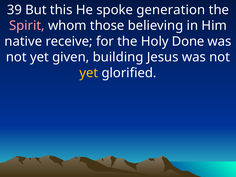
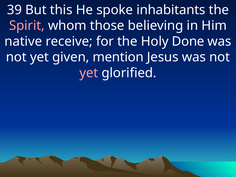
generation: generation -> inhabitants (171, 10)
building: building -> mention (118, 57)
yet colour: yellow -> pink (89, 73)
